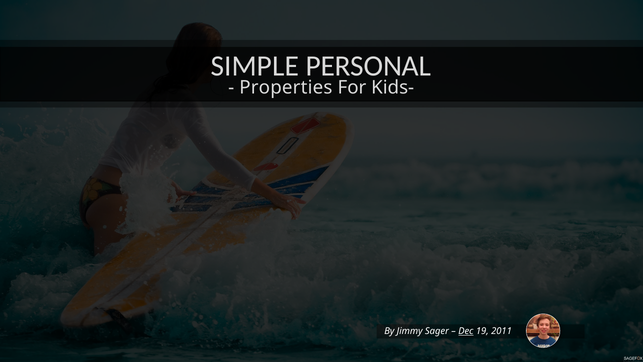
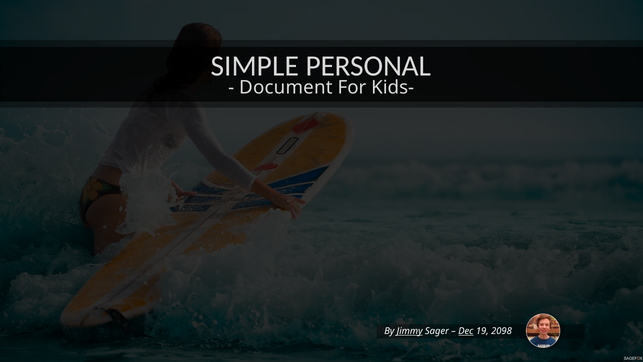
Properties: Properties -> Document (286, 87)
Jimmy underline: none -> present (410, 331)
2011: 2011 -> 2098 (501, 331)
